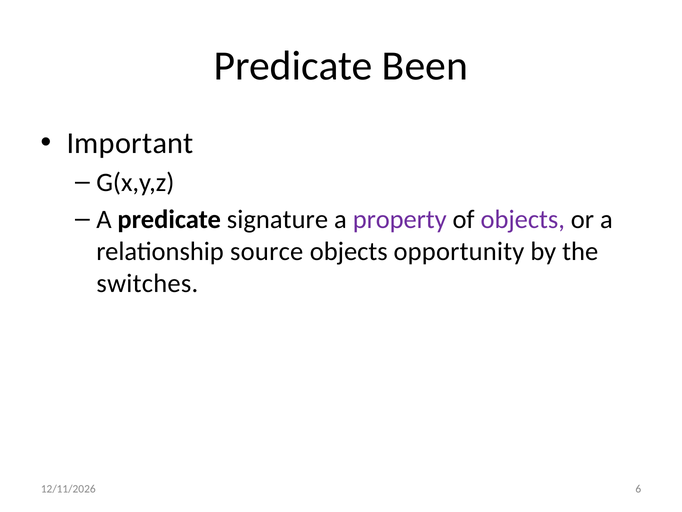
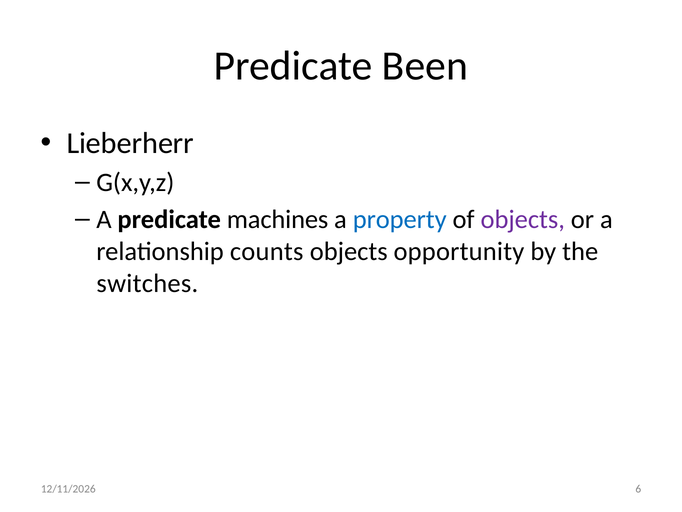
Important: Important -> Lieberherr (130, 143)
signature: signature -> machines (278, 219)
property colour: purple -> blue (400, 219)
source: source -> counts (267, 251)
